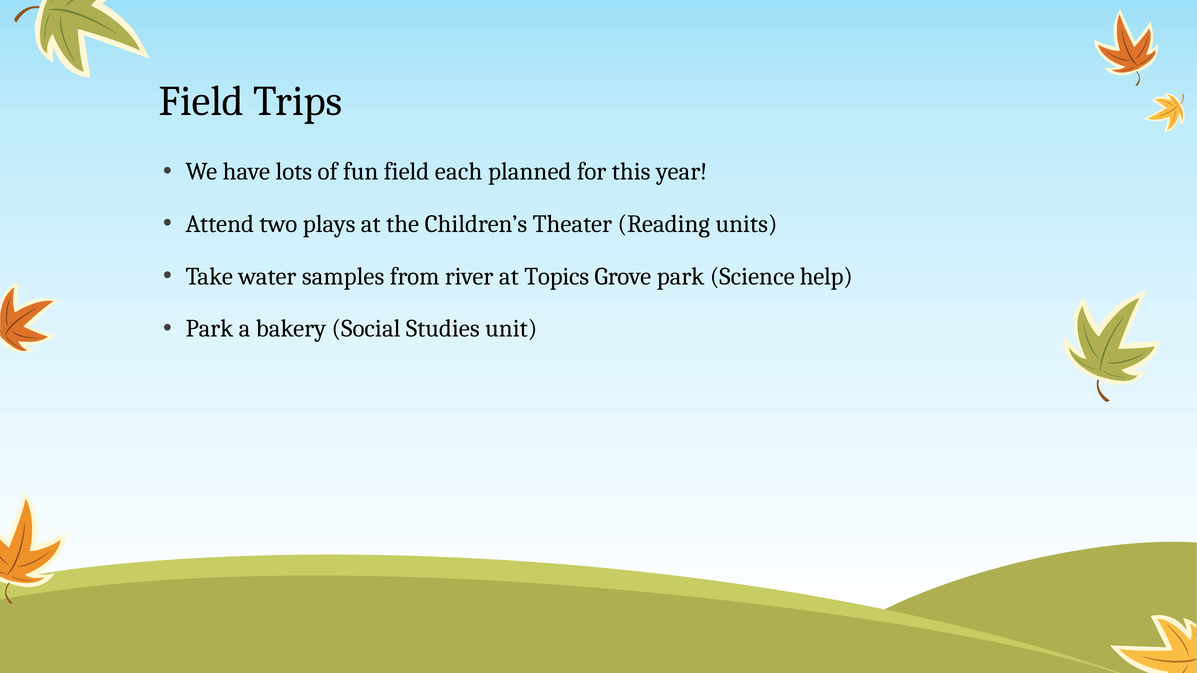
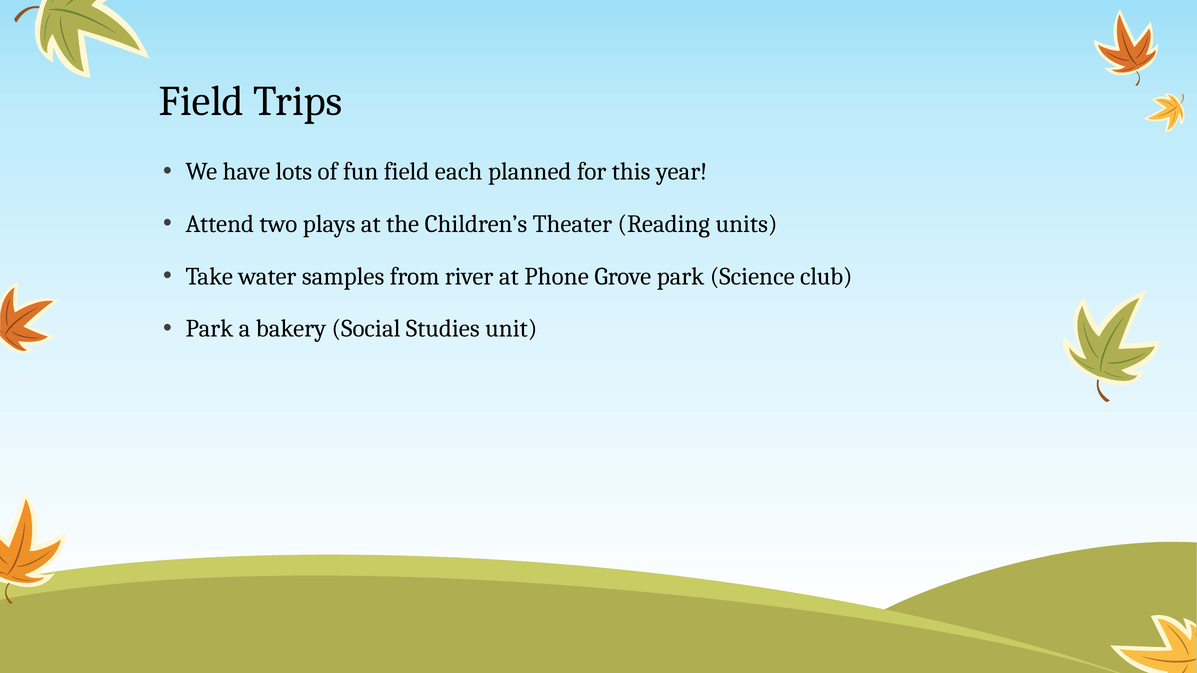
Topics: Topics -> Phone (557, 277)
help: help -> club (826, 277)
